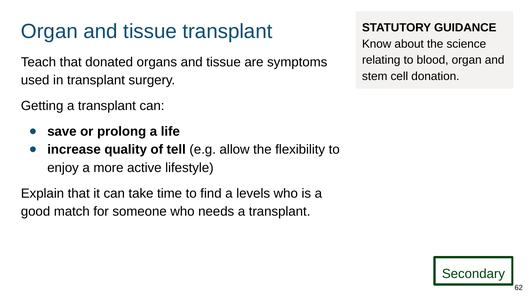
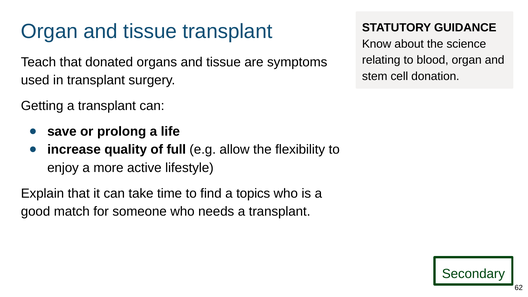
tell: tell -> full (176, 150)
levels: levels -> topics (253, 193)
